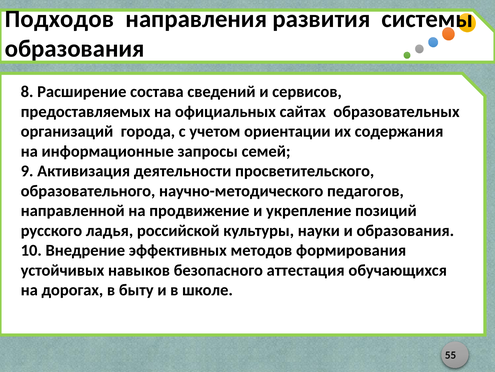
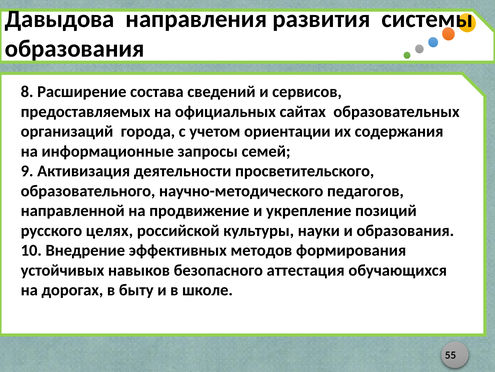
Подходов: Подходов -> Давыдова (60, 19)
ладья: ладья -> целях (109, 230)
